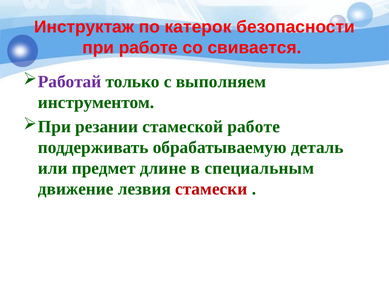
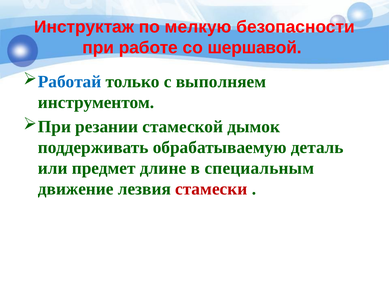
катерок: катерок -> мелкую (198, 27)
свивается: свивается -> шершавой (255, 48)
Работай colour: purple -> blue (70, 82)
стамеской работе: работе -> дымок (254, 127)
